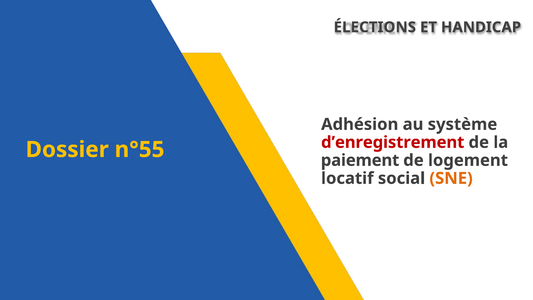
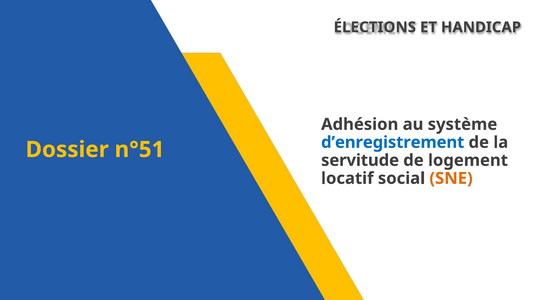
d’enregistrement colour: red -> blue (393, 142)
n°55: n°55 -> n°51 (140, 150)
paiement: paiement -> servitude (360, 160)
